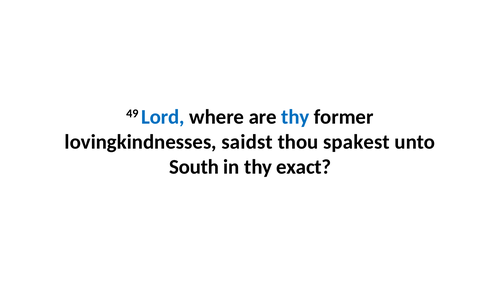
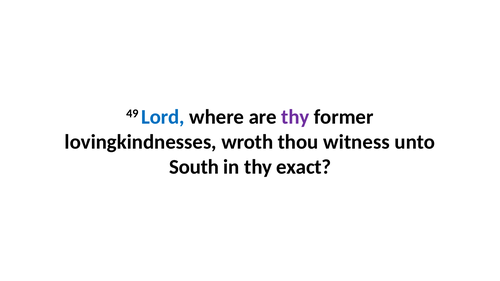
thy colour: blue -> purple (295, 117)
saidst: saidst -> wroth (247, 142)
spakest: spakest -> witness (357, 142)
